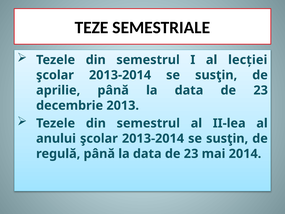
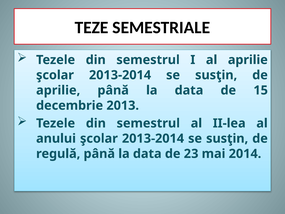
al lecției: lecției -> aprilie (248, 60)
23: 23 -> 15 (261, 90)
